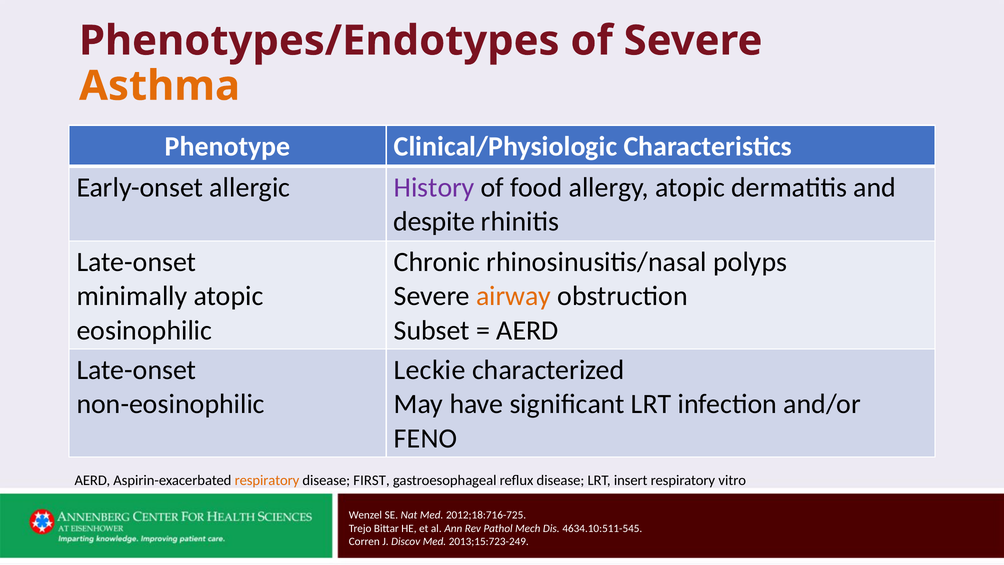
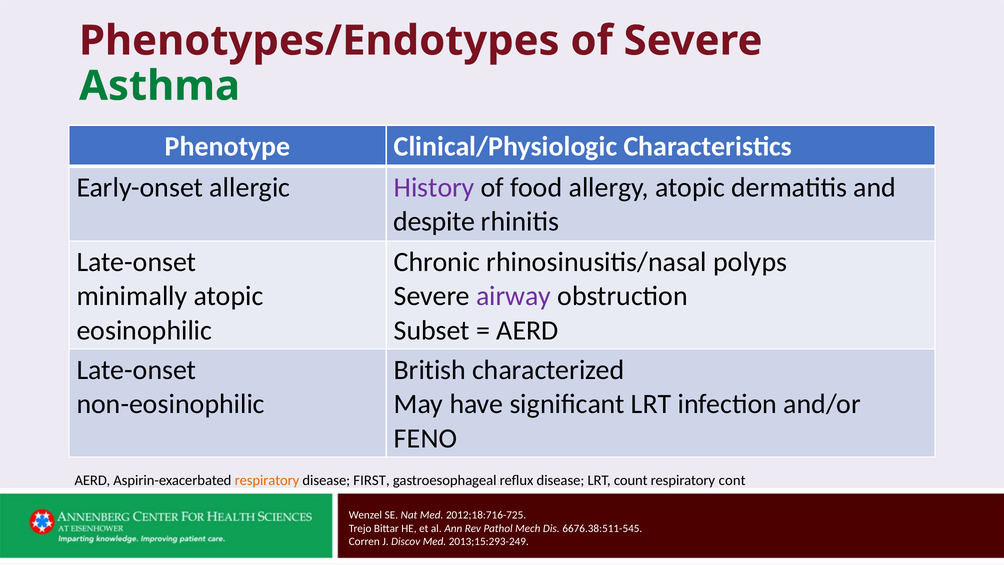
Asthma colour: orange -> green (160, 86)
airway colour: orange -> purple (514, 296)
Leckie: Leckie -> British (430, 370)
insert: insert -> count (631, 480)
vitro: vitro -> cont (732, 480)
4634.10:511-545: 4634.10:511-545 -> 6676.38:511-545 (602, 528)
2013;15:723-249: 2013;15:723-249 -> 2013;15:293-249 (489, 542)
